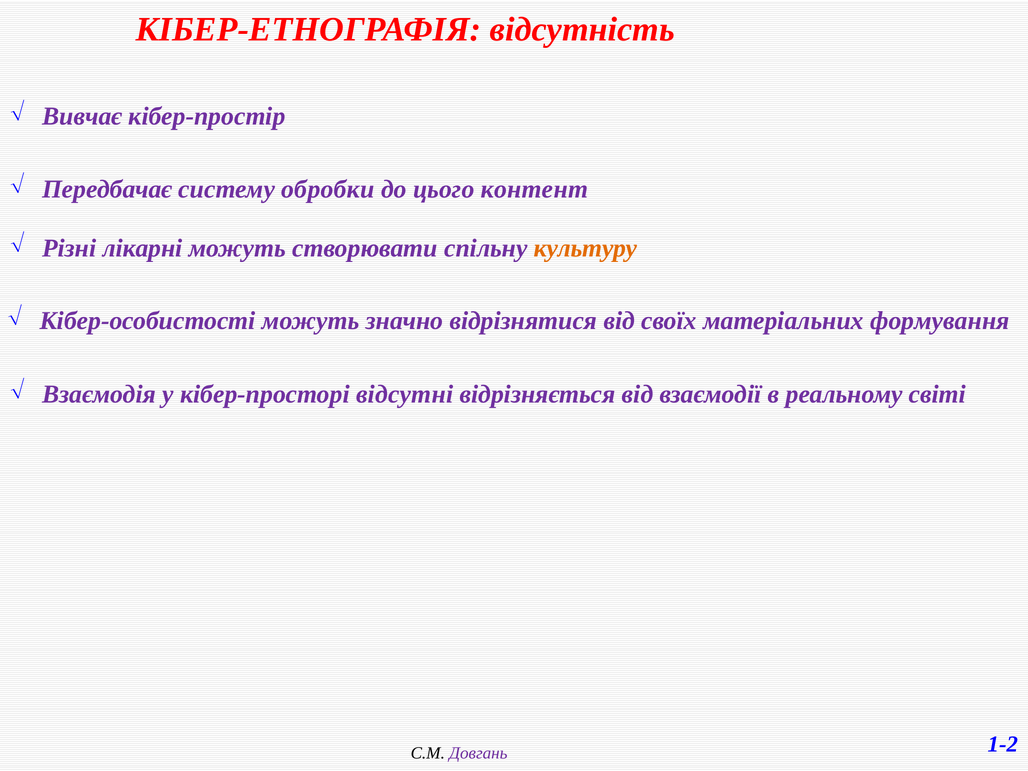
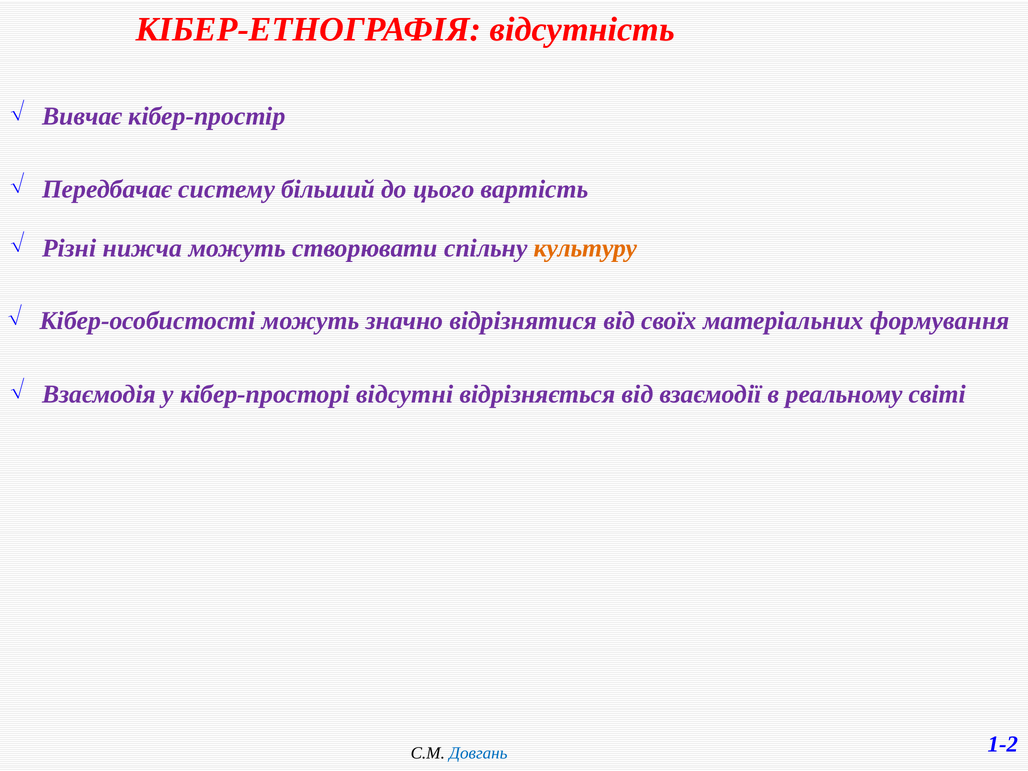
обробки: обробки -> більший (328, 189)
контент: контент -> вартість (535, 189)
лікарні: лікарні -> нижча (142, 248)
Довгань colour: purple -> blue (478, 753)
